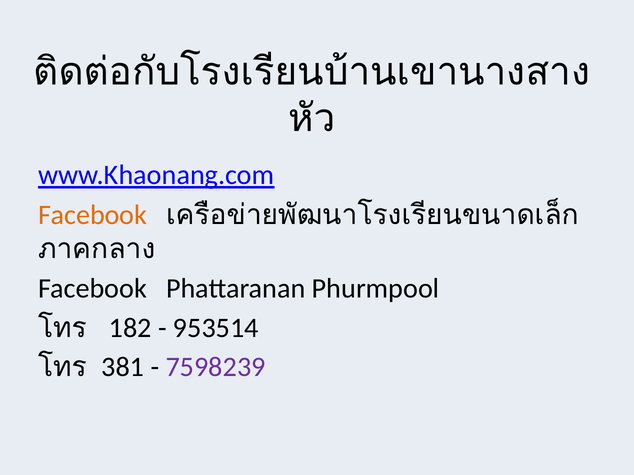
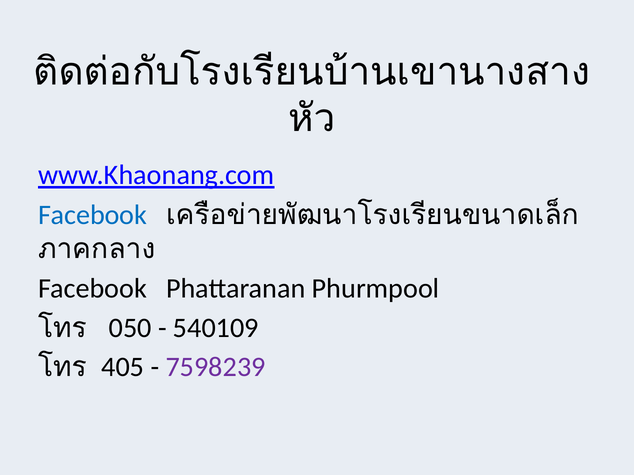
Facebook colour: orange -> blue (93, 215)
182: 182 -> 050 (130, 328)
953514: 953514 -> 540109 (216, 328)
381: 381 -> 405 (123, 368)
